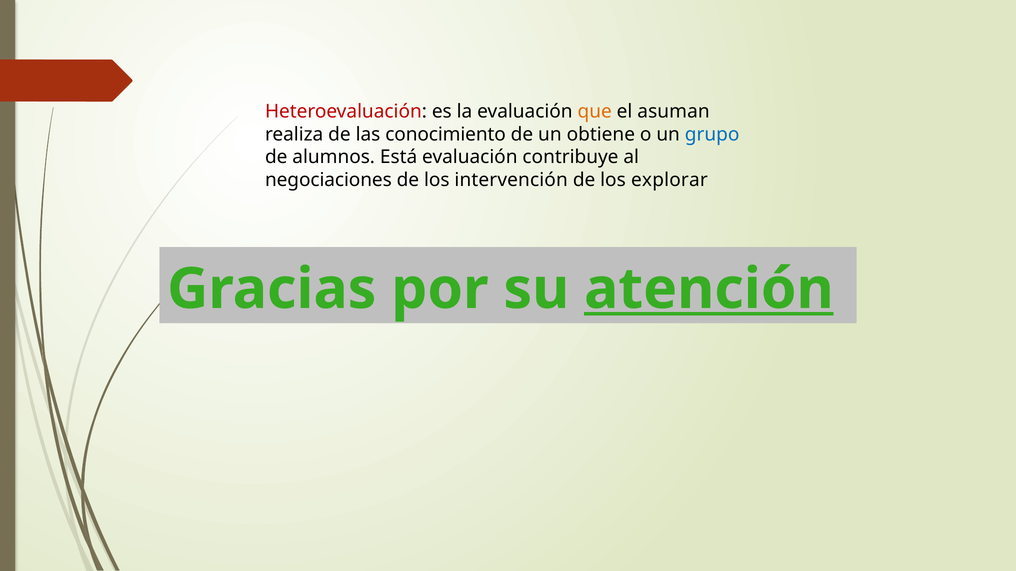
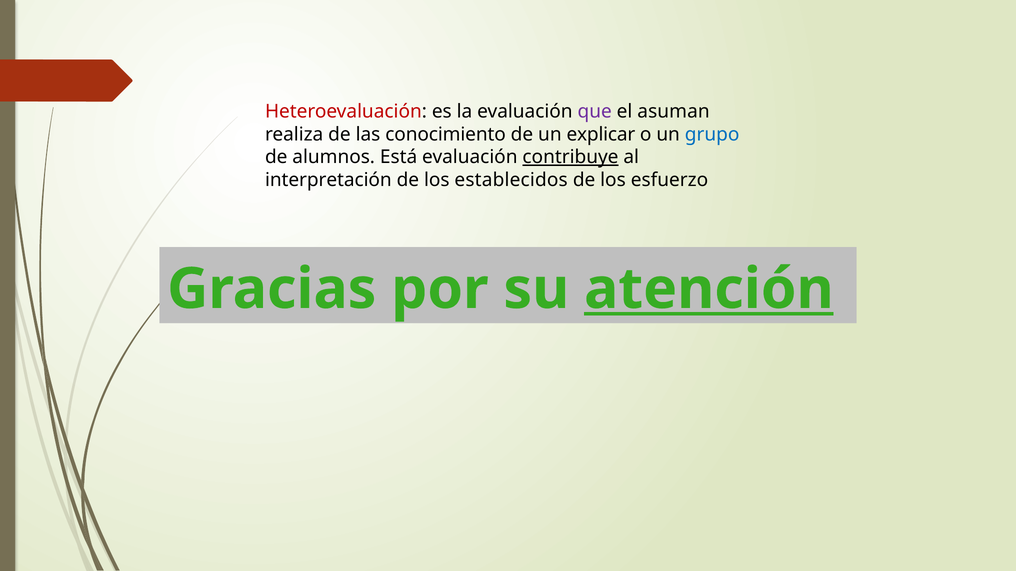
que colour: orange -> purple (595, 112)
obtiene: obtiene -> explicar (601, 134)
contribuye underline: none -> present (570, 157)
negociaciones: negociaciones -> interpretación (328, 180)
intervención: intervención -> establecidos (511, 180)
explorar: explorar -> esfuerzo (670, 180)
